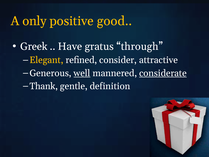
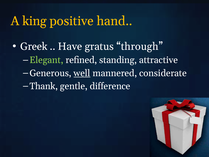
only: only -> king (34, 21)
good: good -> hand (115, 21)
Elegant colour: yellow -> light green (46, 60)
consider: consider -> standing (118, 60)
considerate underline: present -> none (163, 73)
definition: definition -> difference (110, 86)
